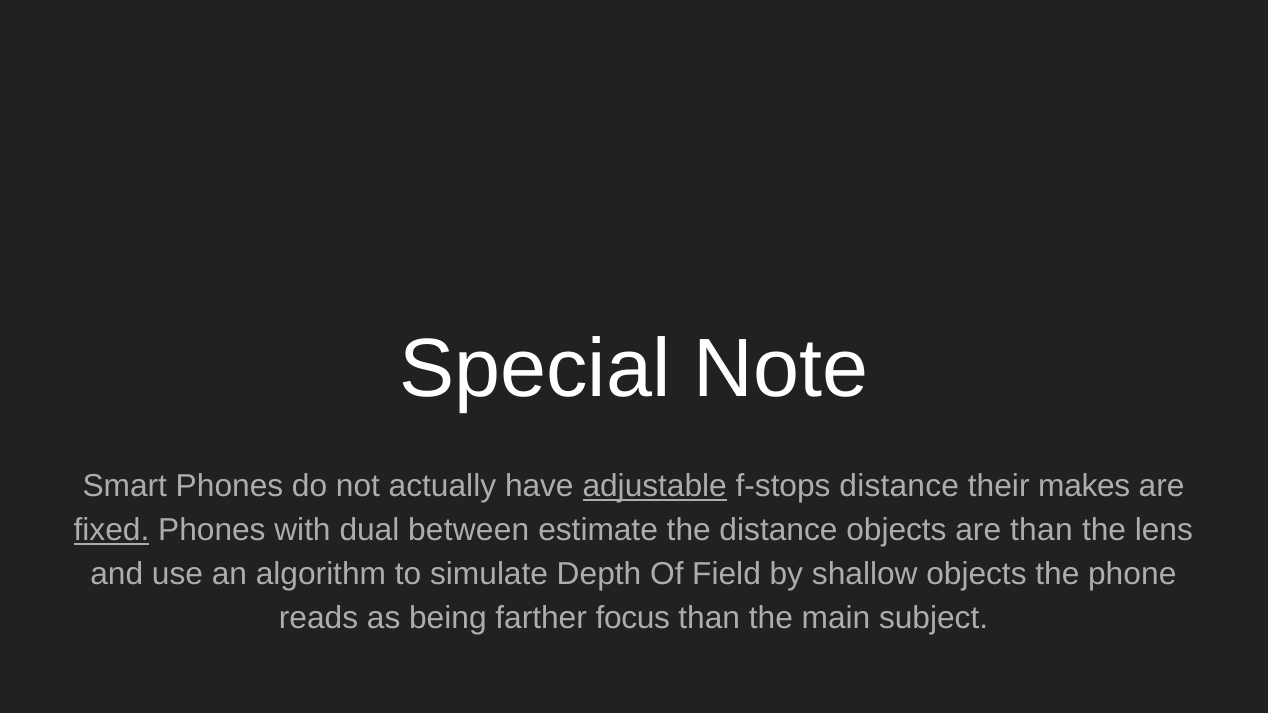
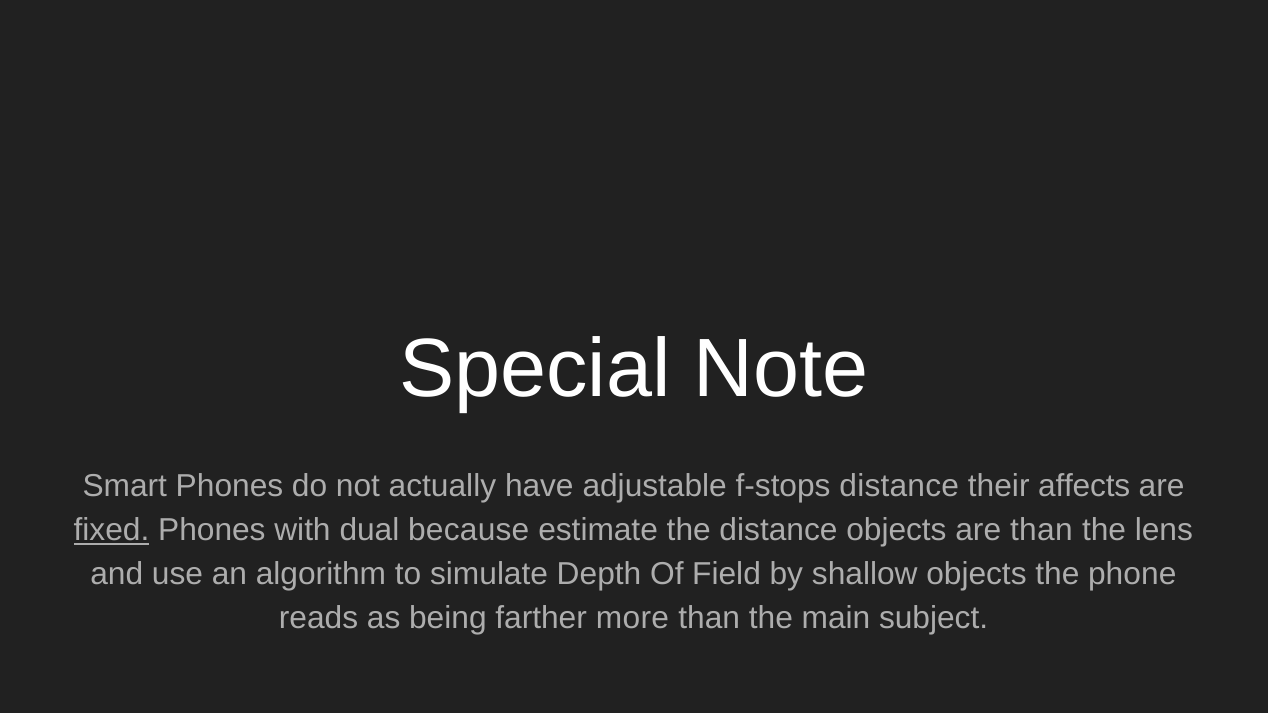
adjustable underline: present -> none (655, 487)
makes: makes -> affects (1084, 487)
between: between -> because (469, 530)
focus: focus -> more (633, 618)
